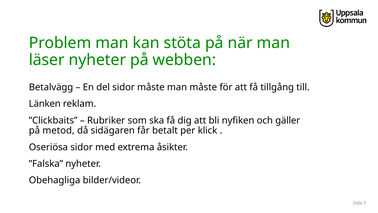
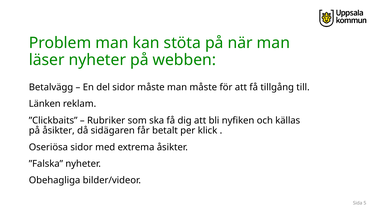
gäller: gäller -> källas (288, 120)
på metod: metod -> åsikter (59, 130)
